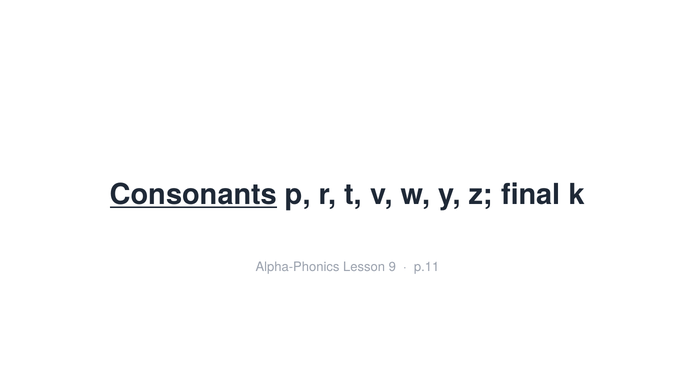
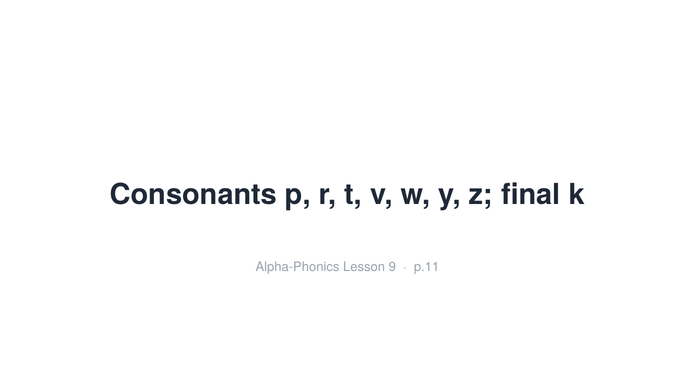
Consonants underline: present -> none (193, 195)
